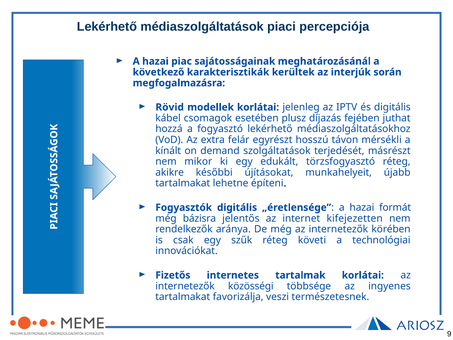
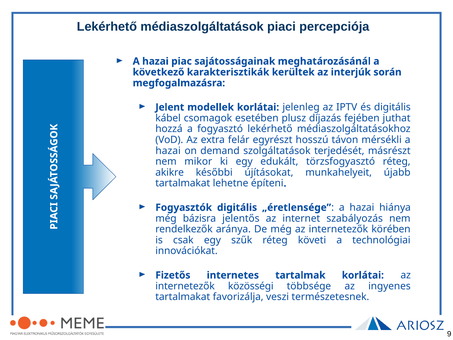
Rövid: Rövid -> Jelent (170, 107)
kínált: kínált -> hazai (168, 151)
formát: formát -> hiánya (395, 207)
kifejezetten: kifejezetten -> szabályozás (355, 218)
